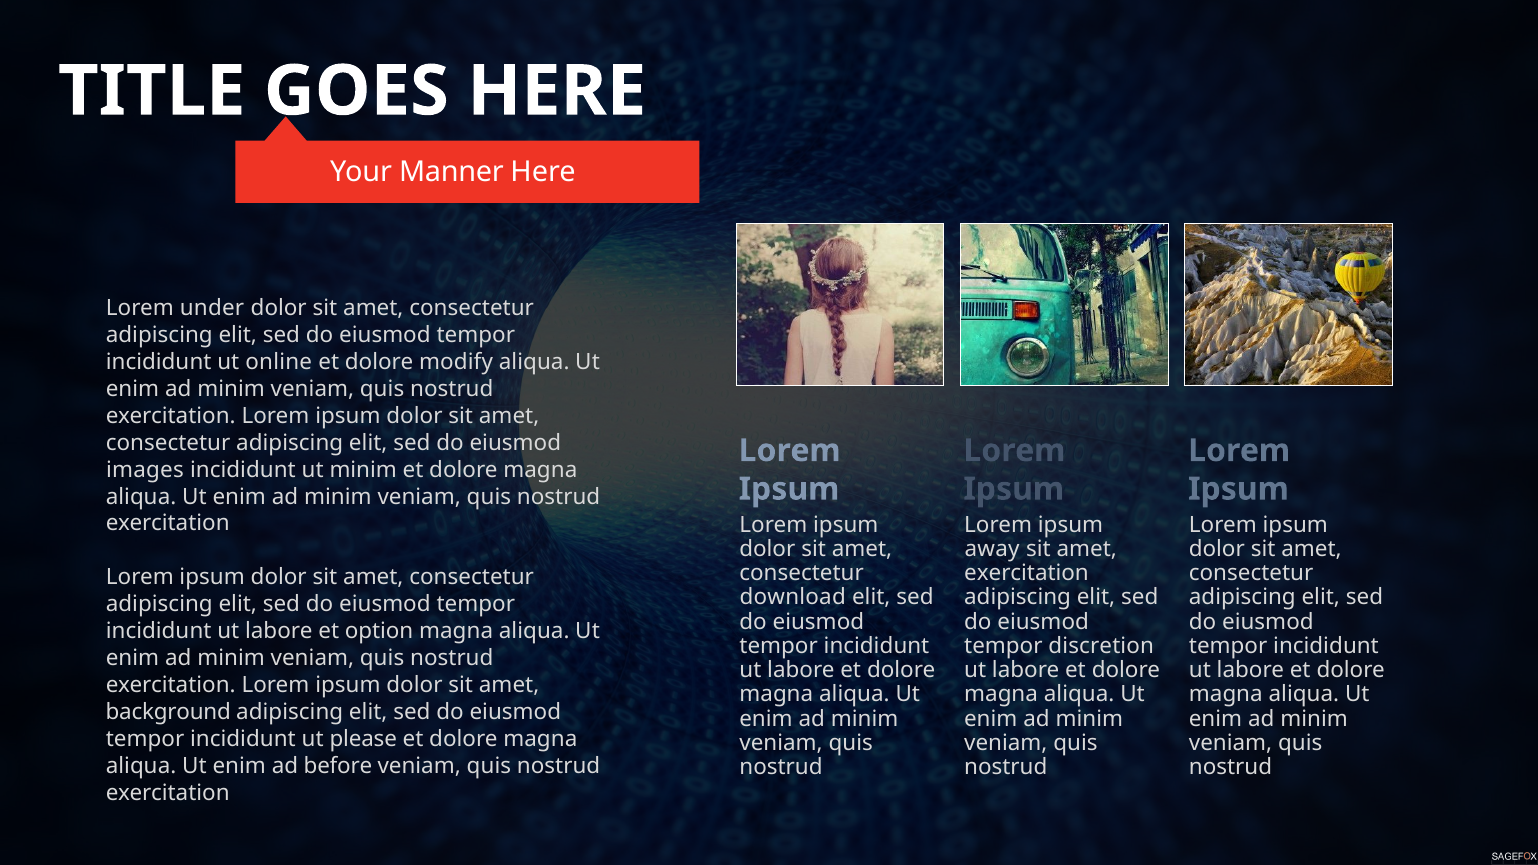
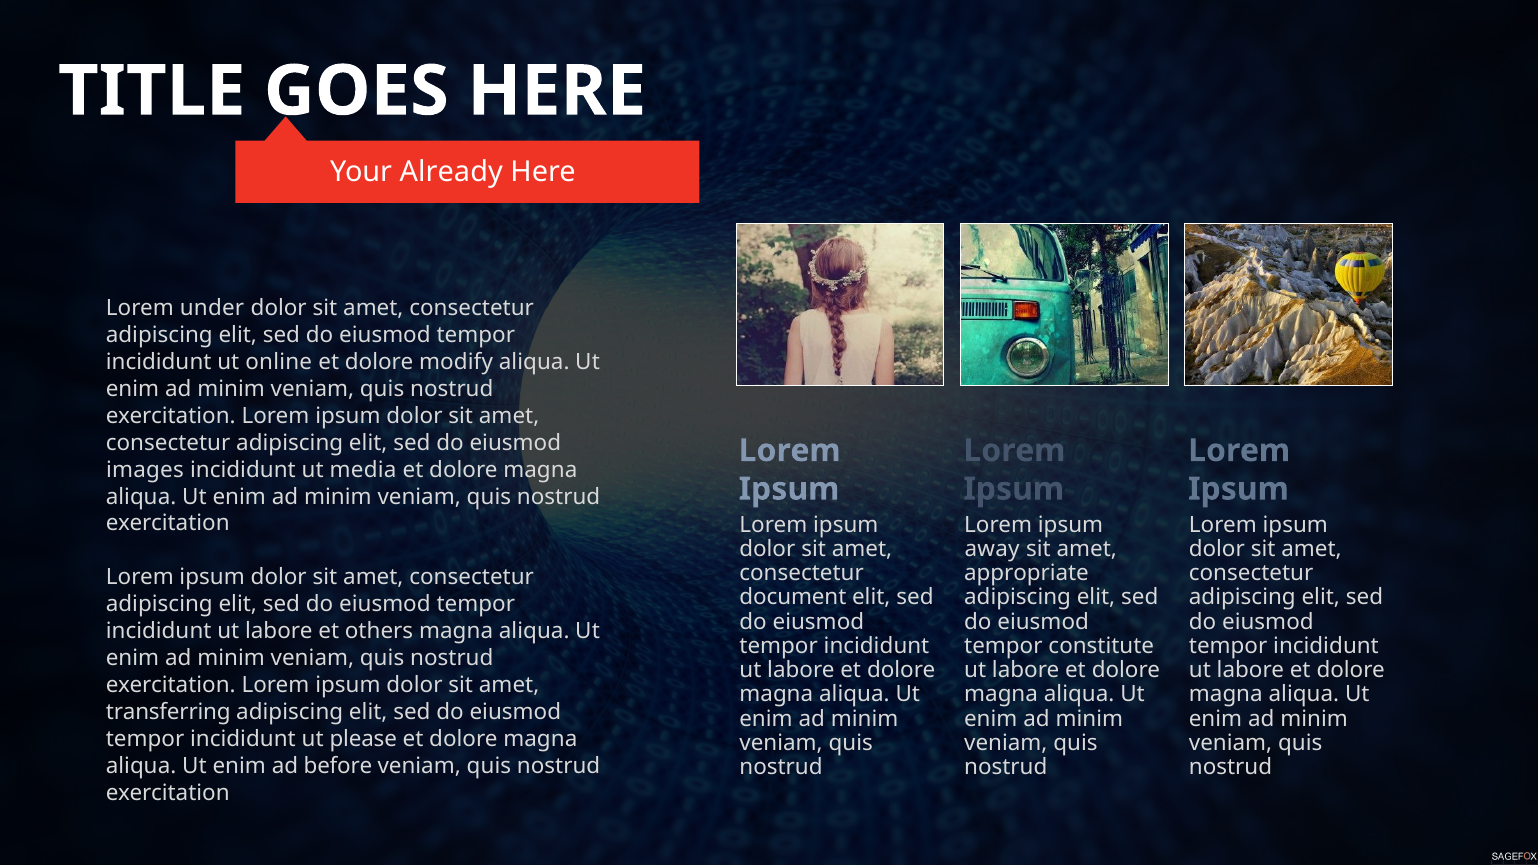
Manner: Manner -> Already (451, 172)
ut minim: minim -> media (363, 470)
exercitation: exercitation -> appropriate (1027, 573)
download: download -> document (793, 597)
option: option -> others (379, 631)
discretion: discretion -> constitute (1101, 646)
background: background -> transferring (168, 712)
